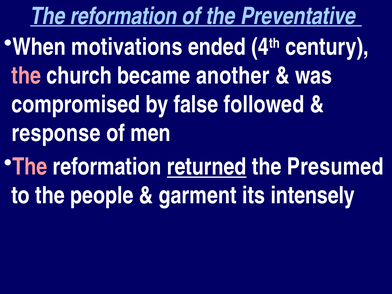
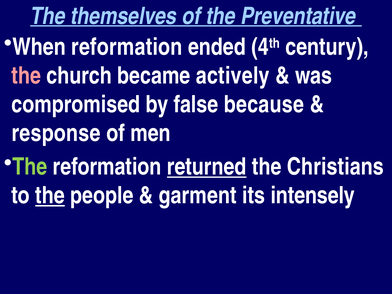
reformation: reformation -> themselves (124, 16)
When motivations: motivations -> reformation (127, 47)
another: another -> actively (233, 76)
followed: followed -> because (264, 105)
The colour: pink -> light green (30, 167)
Presumed: Presumed -> Christians (335, 167)
the underline: none -> present (50, 196)
